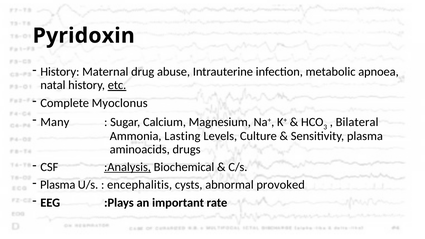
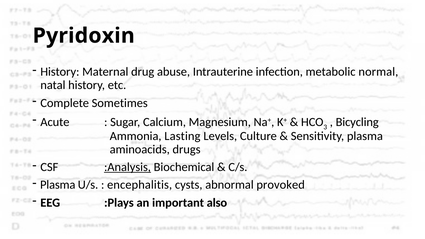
apnoea: apnoea -> normal (378, 72)
etc underline: present -> none (117, 85)
Myoclonus: Myoclonus -> Sometimes (120, 103)
Many: Many -> Acute (55, 122)
Bilateral: Bilateral -> Bicycling (357, 122)
rate: rate -> also (217, 203)
